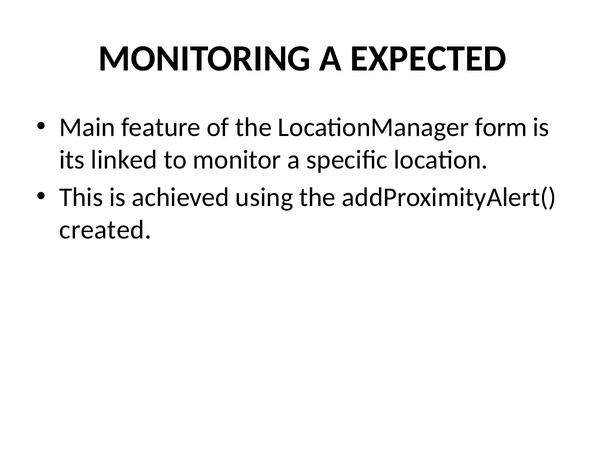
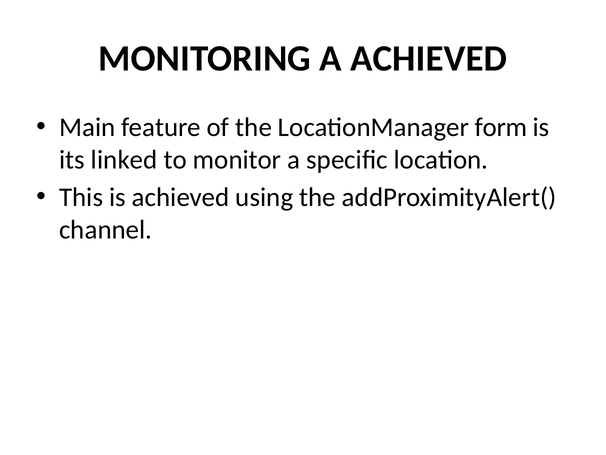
A EXPECTED: EXPECTED -> ACHIEVED (429, 59)
created: created -> channel (106, 230)
